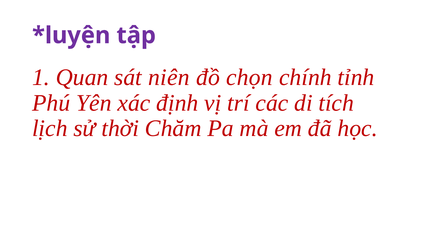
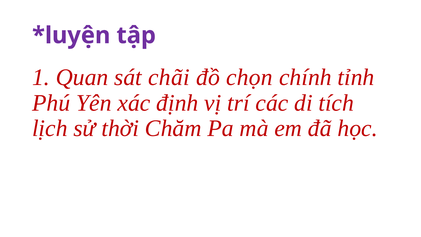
niên: niên -> chãi (169, 77)
